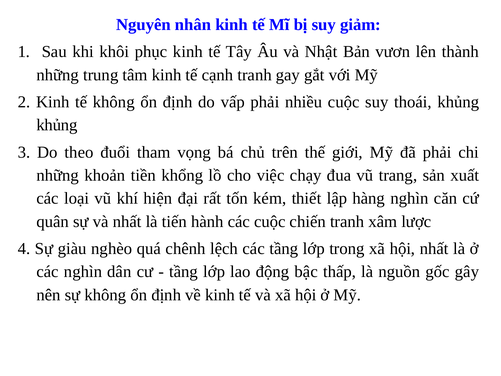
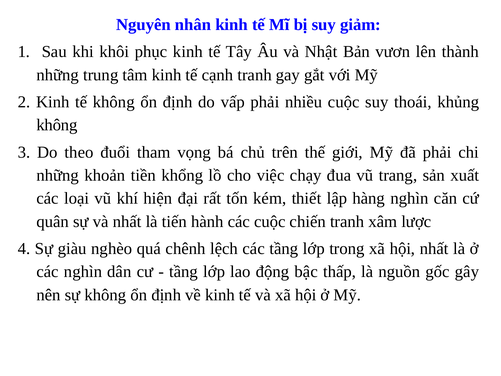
khủng: khủng -> không (57, 125)
